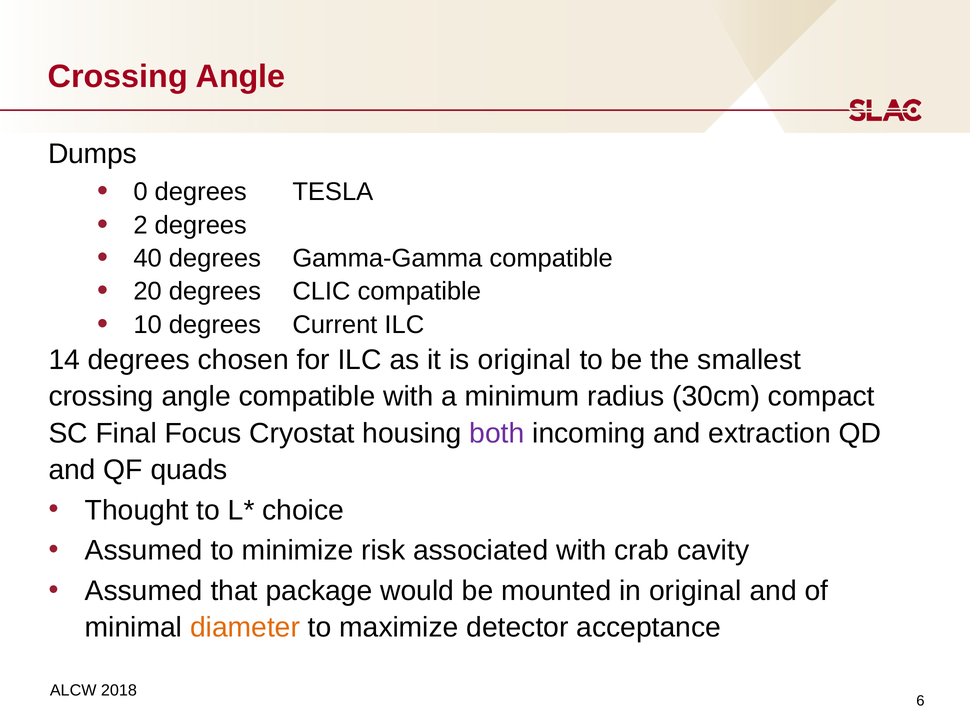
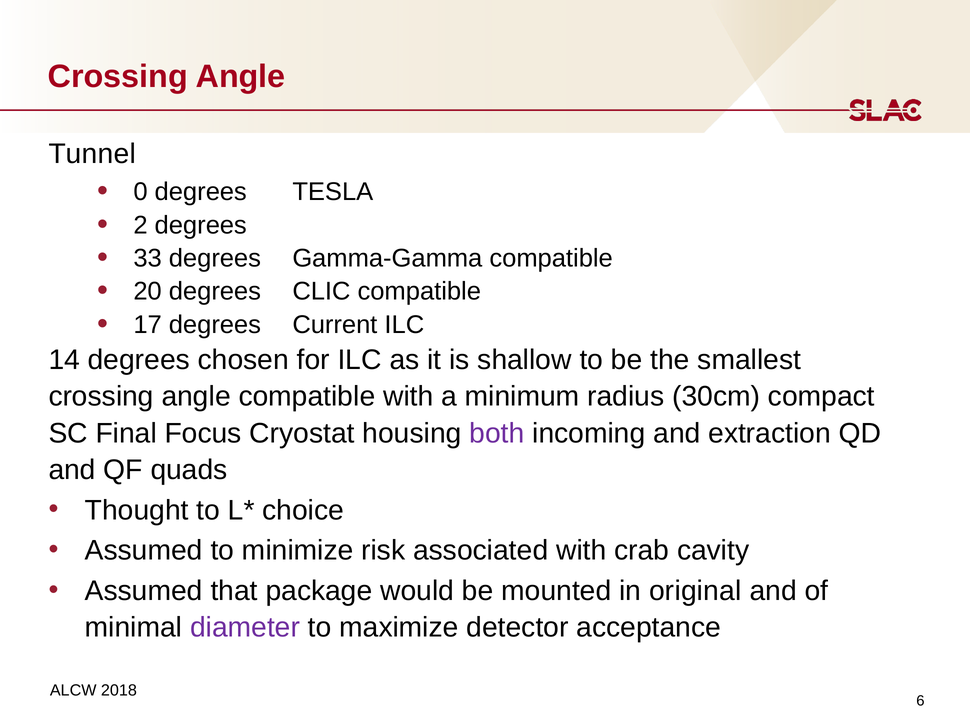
Dumps: Dumps -> Tunnel (92, 154)
40: 40 -> 33 (148, 258)
10: 10 -> 17 (148, 324)
is original: original -> shallow (525, 360)
diameter colour: orange -> purple (245, 627)
